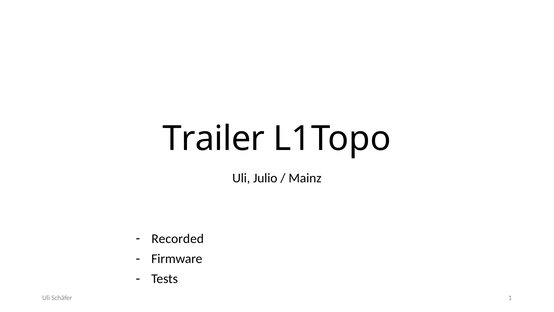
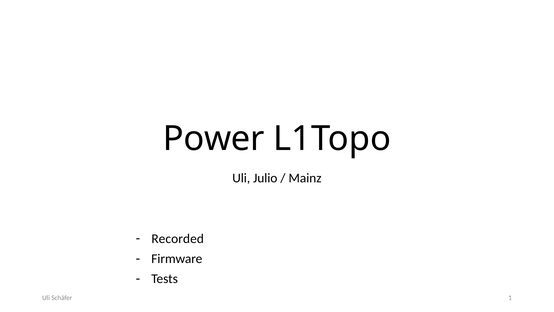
Trailer: Trailer -> Power (214, 138)
